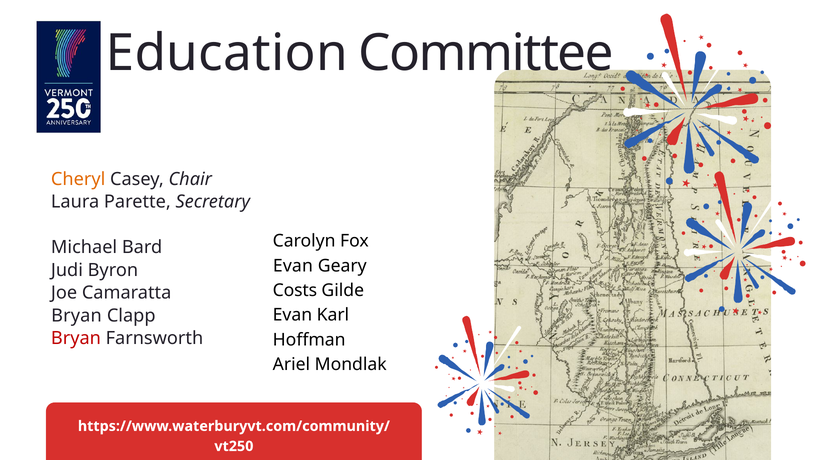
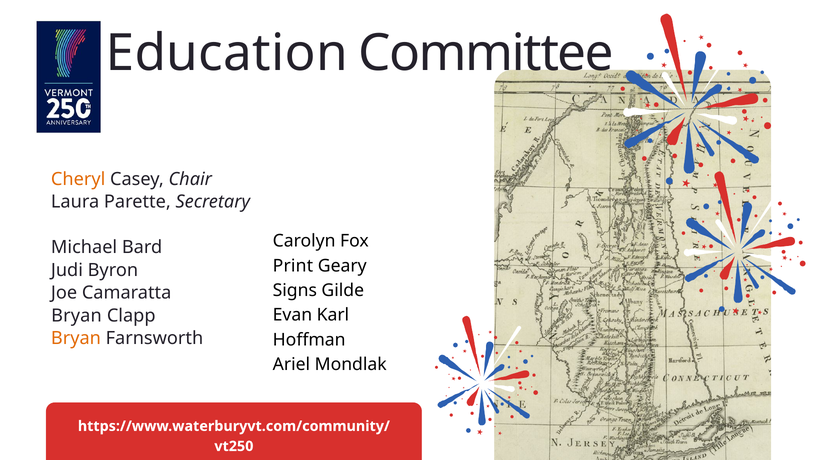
Evan: Evan -> Print (293, 266)
Costs: Costs -> Signs (295, 290)
Bryan colour: red -> orange (76, 338)
